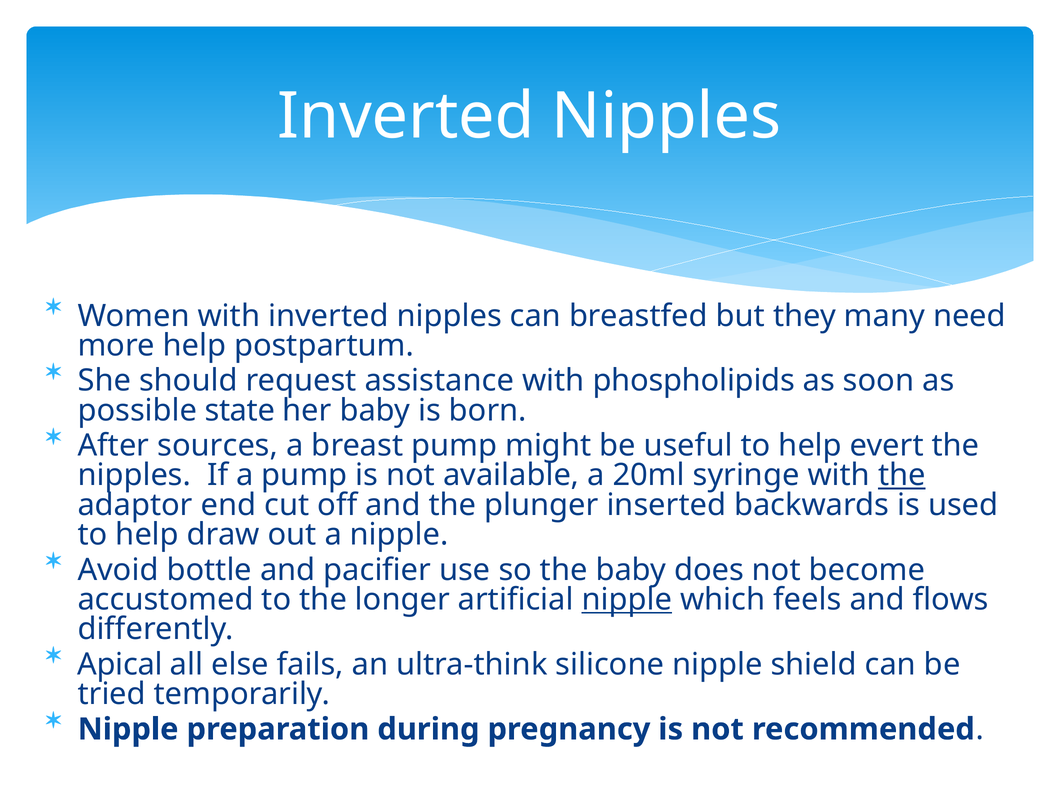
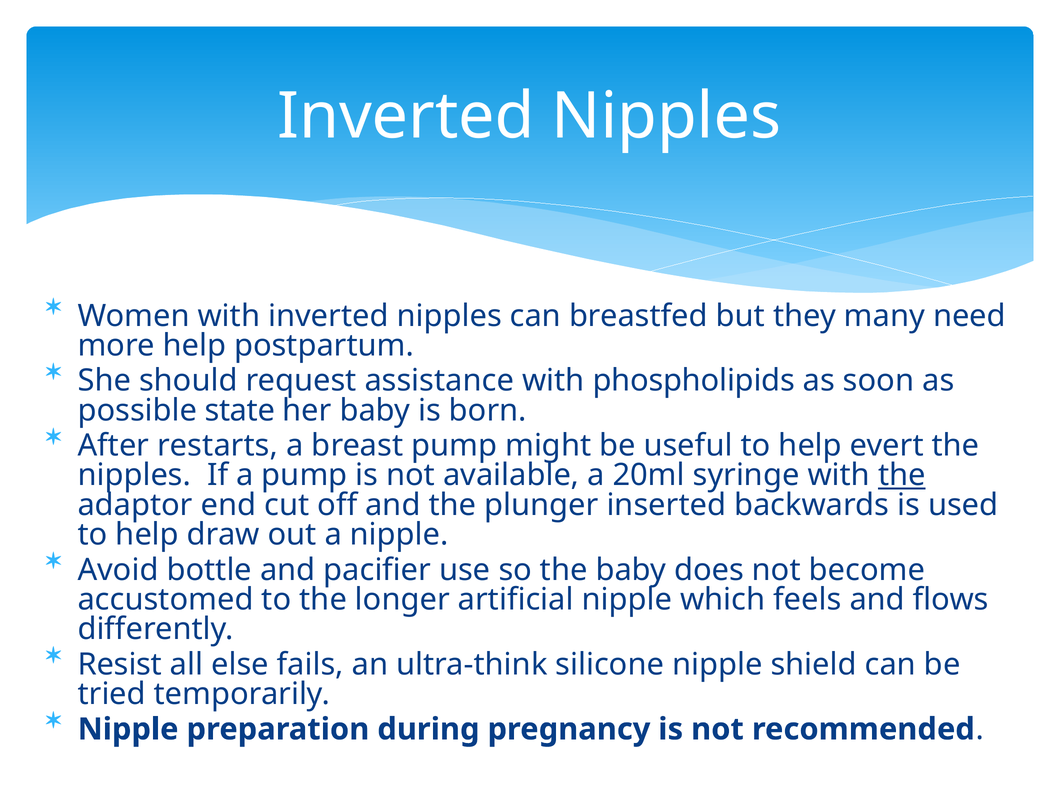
sources: sources -> restarts (218, 446)
nipple underline: present -> none (627, 600)
Apical: Apical -> Resist (120, 665)
